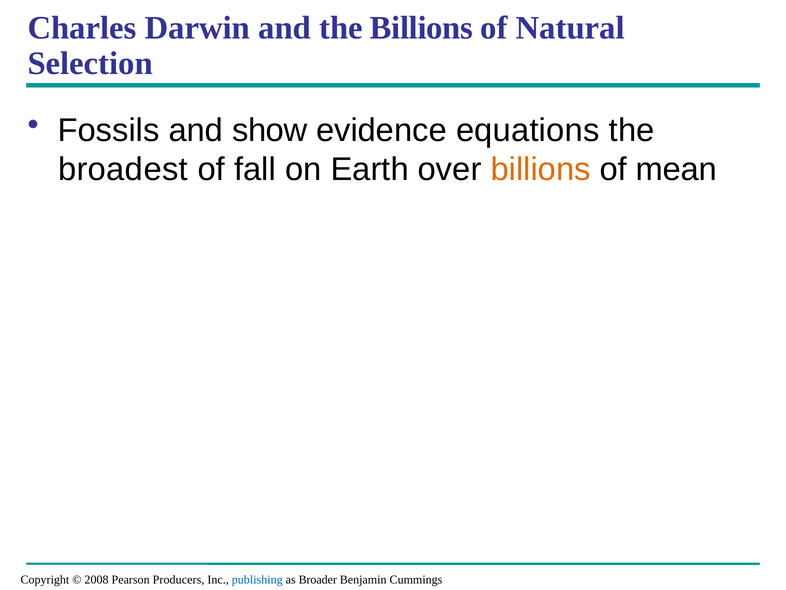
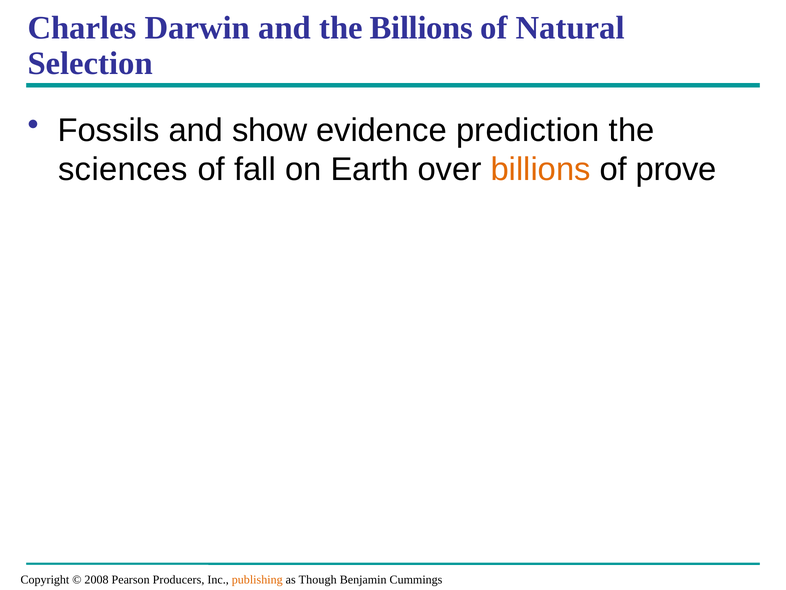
equations: equations -> prediction (528, 130)
broadest: broadest -> sciences (123, 169)
mean: mean -> prove (676, 169)
publishing colour: blue -> orange (257, 579)
Broader: Broader -> Though (318, 579)
